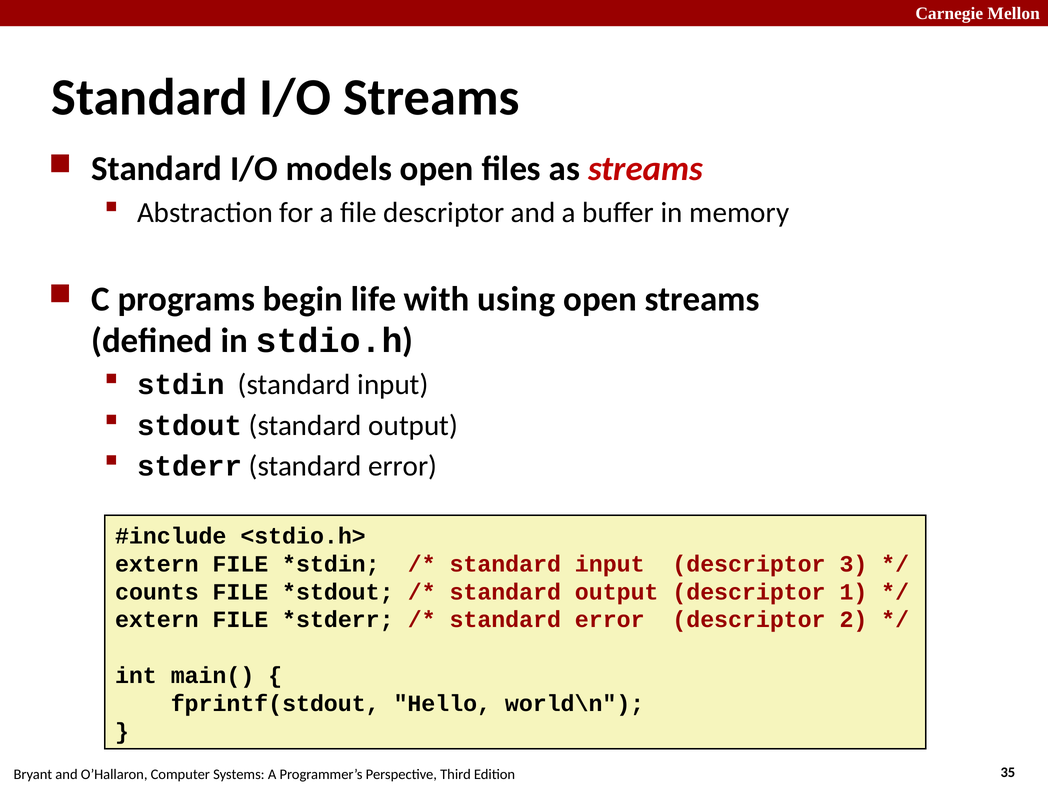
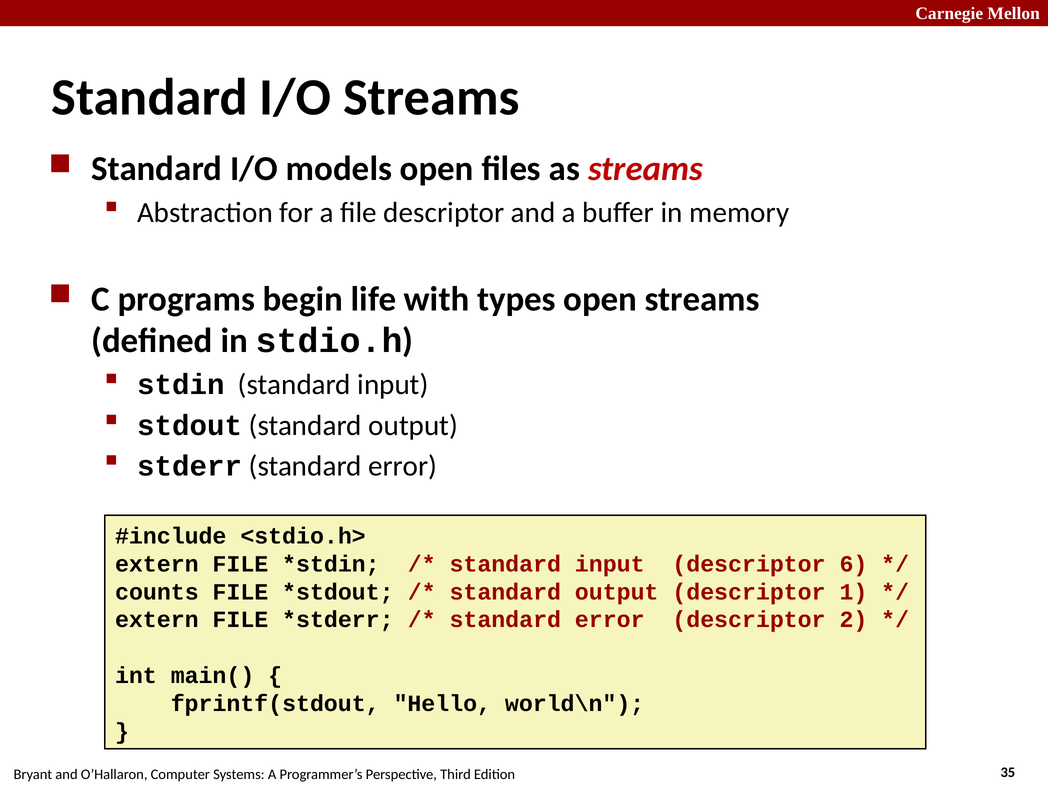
using: using -> types (516, 299)
3: 3 -> 6 (853, 564)
